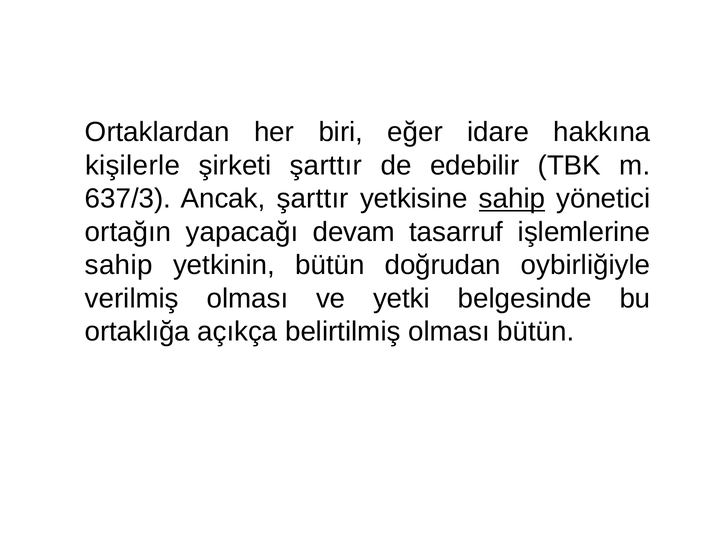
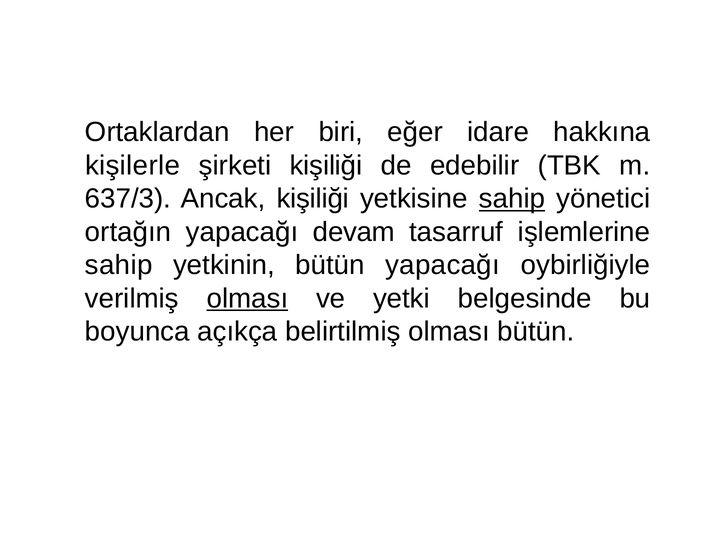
şirketi şarttır: şarttır -> kişiliği (326, 166)
Ancak şarttır: şarttır -> kişiliği (313, 199)
bütün doğrudan: doğrudan -> yapacağı (443, 265)
olması underline: none -> present (247, 299)
ortaklığa: ortaklığa -> boyunca (137, 332)
